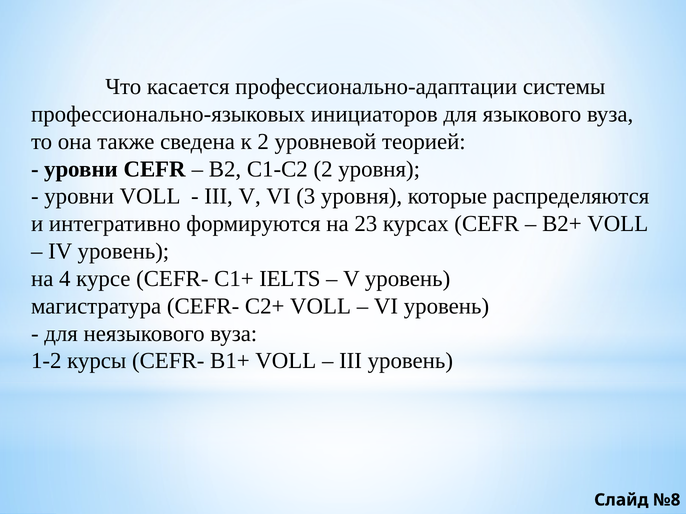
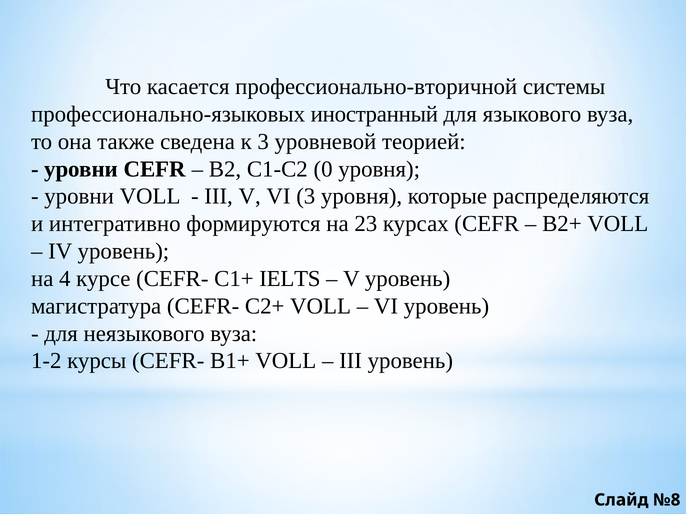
профессионально-адаптации: профессионально-адаптации -> профессионально-вторичной (376, 87)
инициаторов: инициаторов -> иностранный (374, 114)
к 2: 2 -> 3 (263, 142)
С1-С2 2: 2 -> 0 (323, 169)
